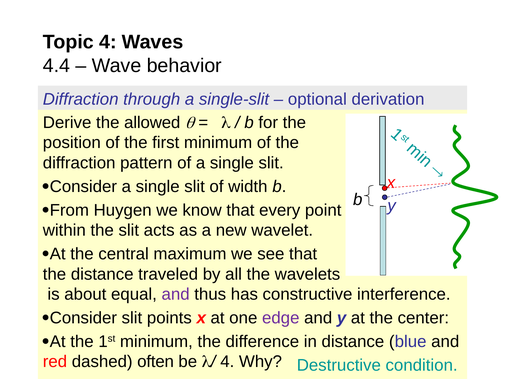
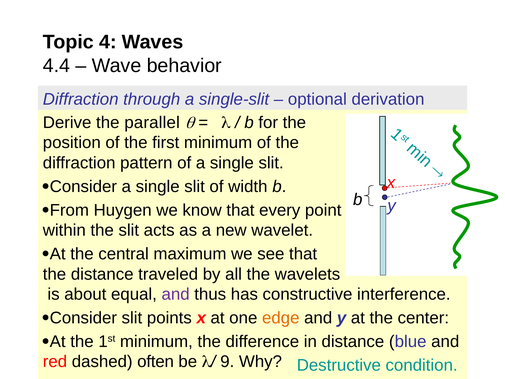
allowed: allowed -> parallel (152, 122)
edge colour: purple -> orange (281, 318)
4: 4 -> 9 (227, 361)
